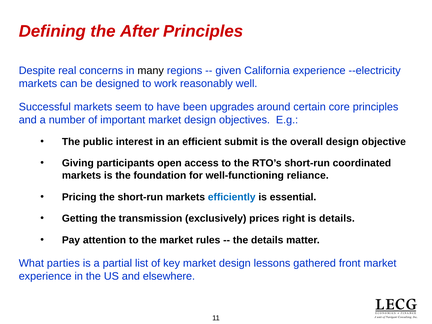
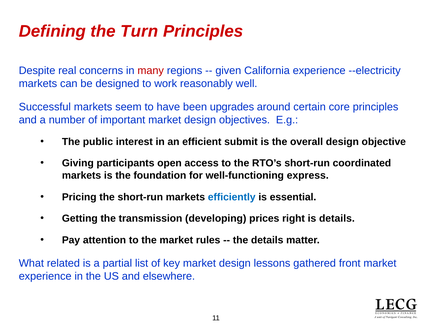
After: After -> Turn (139, 31)
many colour: black -> red (151, 71)
reliance: reliance -> express (308, 176)
exclusively: exclusively -> developing (216, 219)
parties: parties -> related (63, 263)
